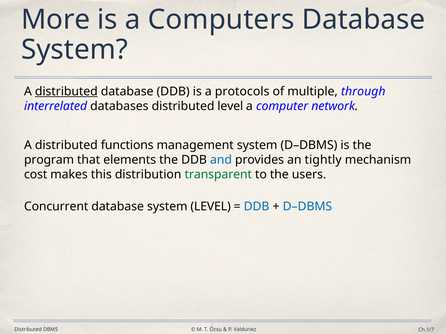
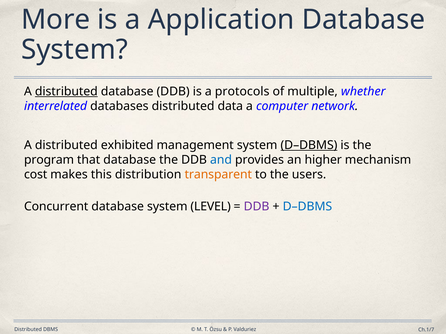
Computers: Computers -> Application (221, 20)
through: through -> whether (363, 92)
distributed level: level -> data (230, 106)
functions: functions -> exhibited (127, 145)
D–DBMS underline: none -> present (309, 145)
that elements: elements -> database (130, 160)
tightly: tightly -> higher (323, 160)
transparent colour: green -> orange (218, 175)
DDB colour: blue -> purple (257, 207)
